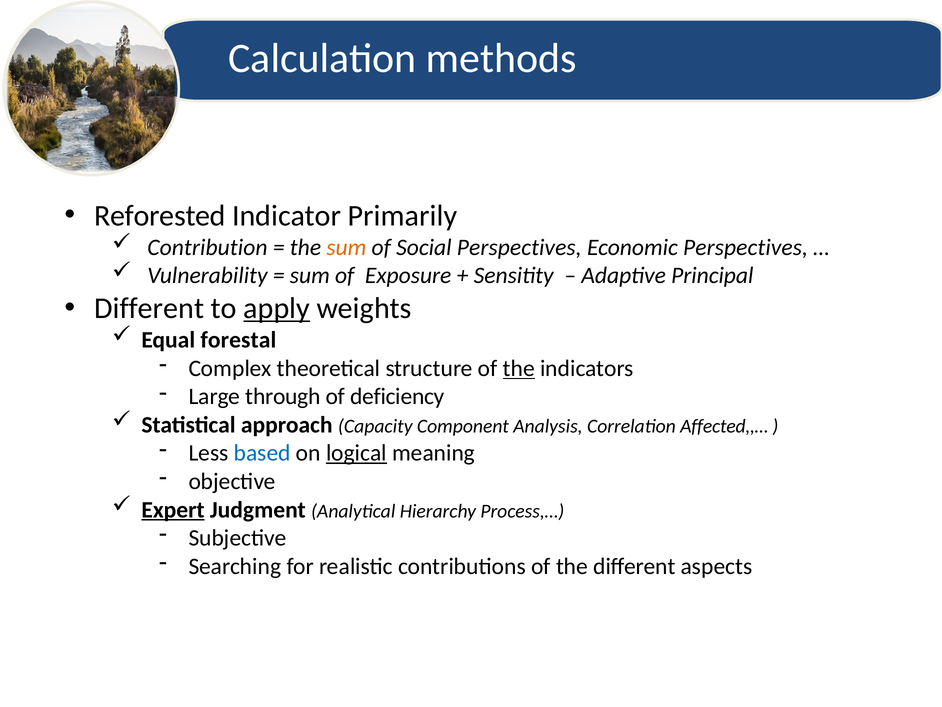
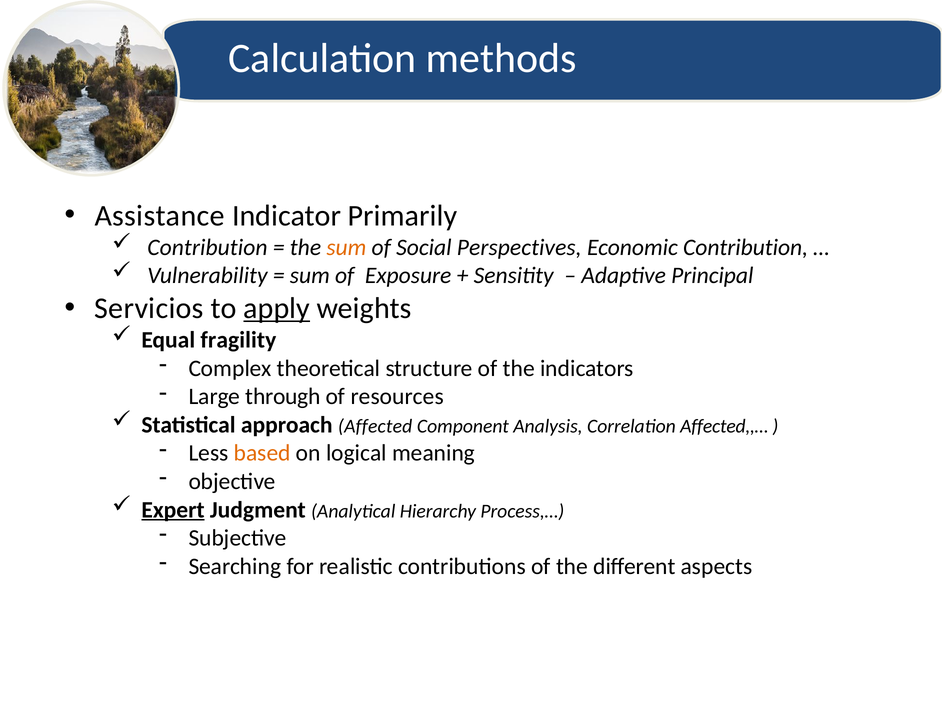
Reforested: Reforested -> Assistance (160, 215)
Economic Perspectives: Perspectives -> Contribution (746, 247)
Different: Different -> Servicios (149, 308)
forestal: forestal -> fragility (238, 340)
the underline: present -> none (519, 368)
deficiency: deficiency -> resources (397, 396)
Capacity: Capacity -> Affected (375, 426)
based colour: blue -> orange (262, 453)
logical underline: present -> none (356, 453)
